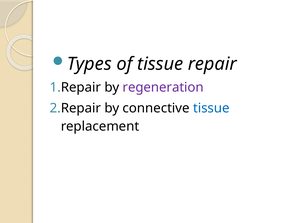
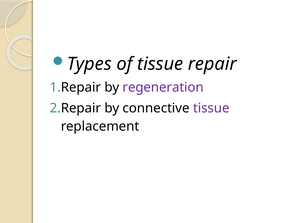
tissue colour: blue -> purple (211, 108)
